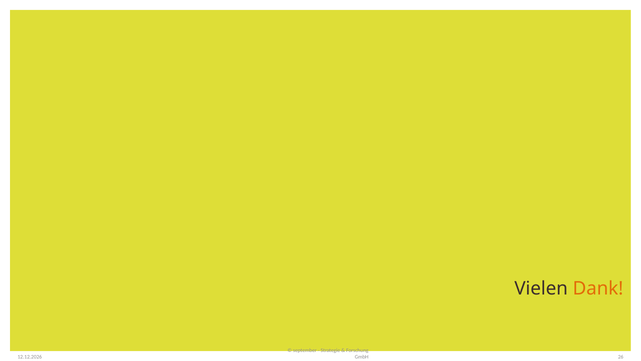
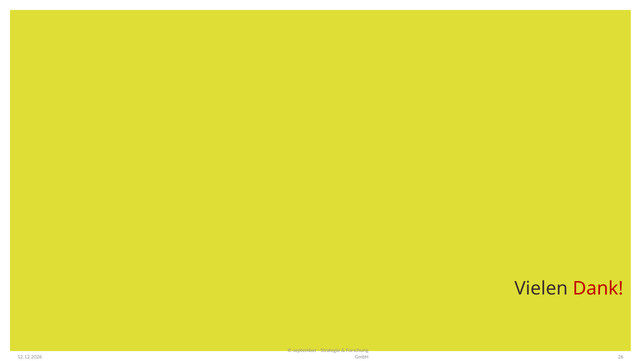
Dank colour: orange -> red (598, 288)
